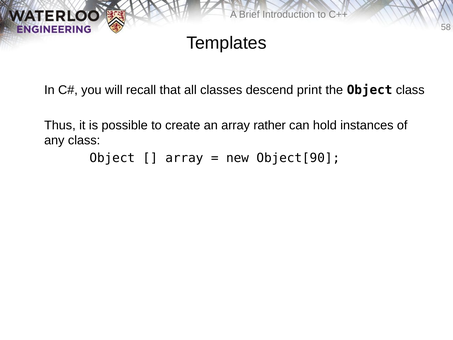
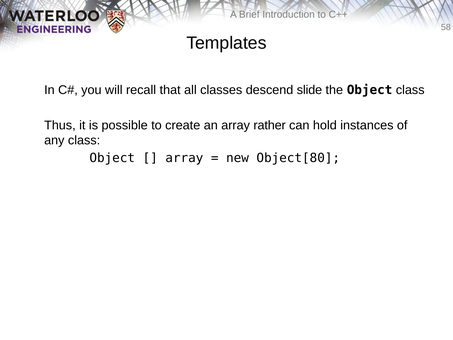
print: print -> slide (309, 90)
Object[90: Object[90 -> Object[80 (298, 158)
